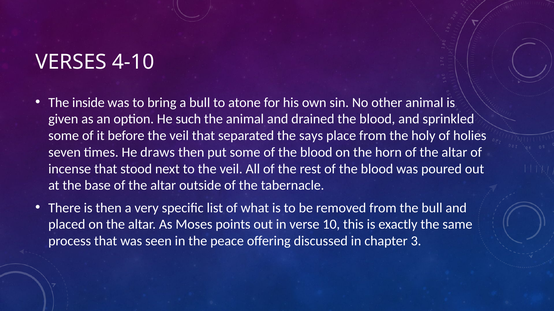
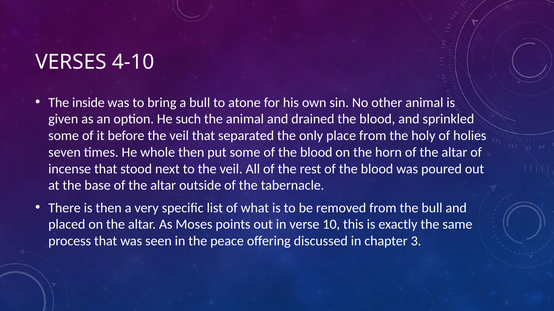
says: says -> only (311, 136)
draws: draws -> whole (158, 153)
